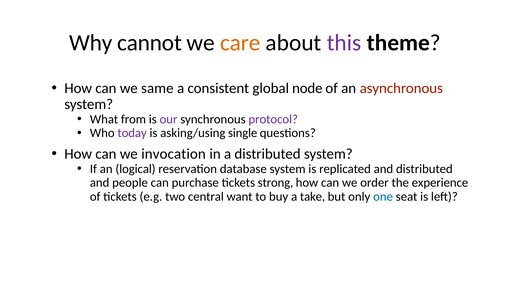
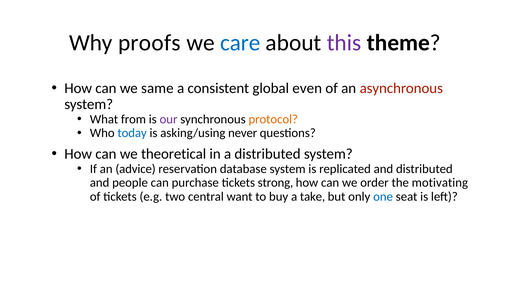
cannot: cannot -> proofs (149, 43)
care colour: orange -> blue (240, 43)
node: node -> even (307, 88)
protocol colour: purple -> orange (273, 119)
today colour: purple -> blue (132, 133)
single: single -> never (243, 133)
invocation: invocation -> theoretical (174, 154)
logical: logical -> advice (136, 169)
experience: experience -> motivating (440, 183)
